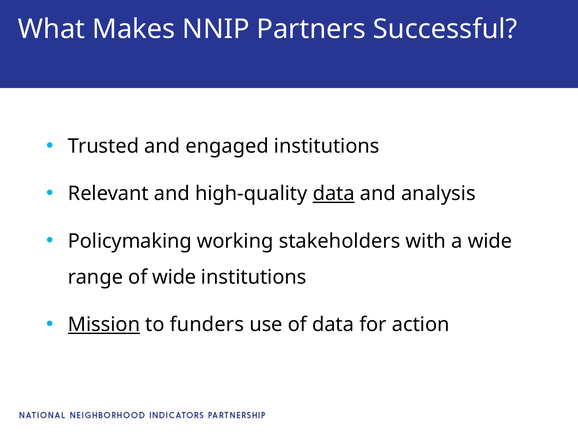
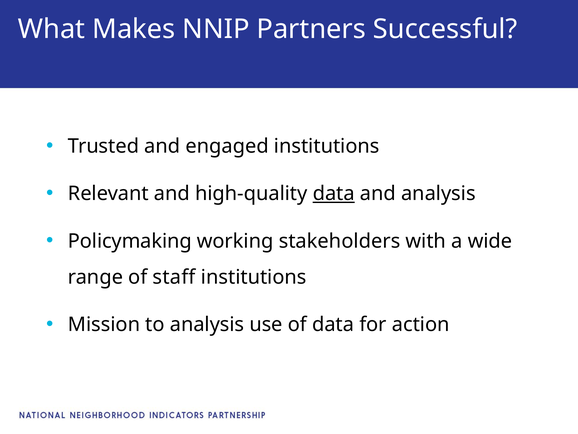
of wide: wide -> staff (174, 277)
Mission underline: present -> none (104, 324)
to funders: funders -> analysis (207, 324)
